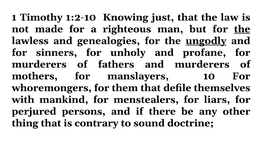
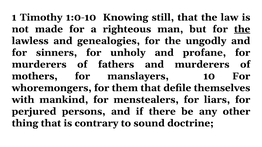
1:2-10: 1:2-10 -> 1:0-10 (81, 17)
just: just -> still (163, 17)
ungodly underline: present -> none (206, 41)
